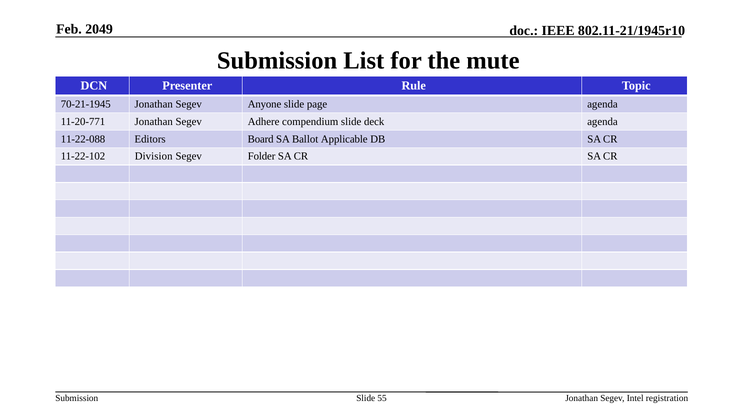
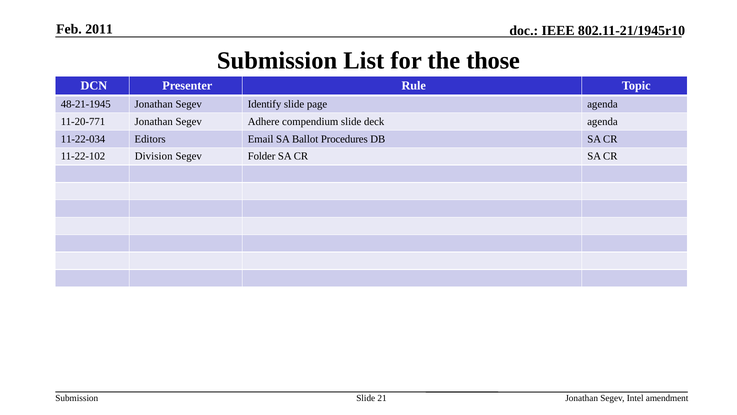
2049: 2049 -> 2011 (99, 29)
mute: mute -> those (493, 61)
70-21-1945: 70-21-1945 -> 48-21-1945 (86, 104)
Anyone: Anyone -> Identify (265, 104)
11-22-088: 11-22-088 -> 11-22-034 (83, 139)
Board: Board -> Email (261, 139)
Applicable: Applicable -> Procedures (344, 139)
55: 55 -> 21 (382, 398)
registration: registration -> amendment (667, 398)
